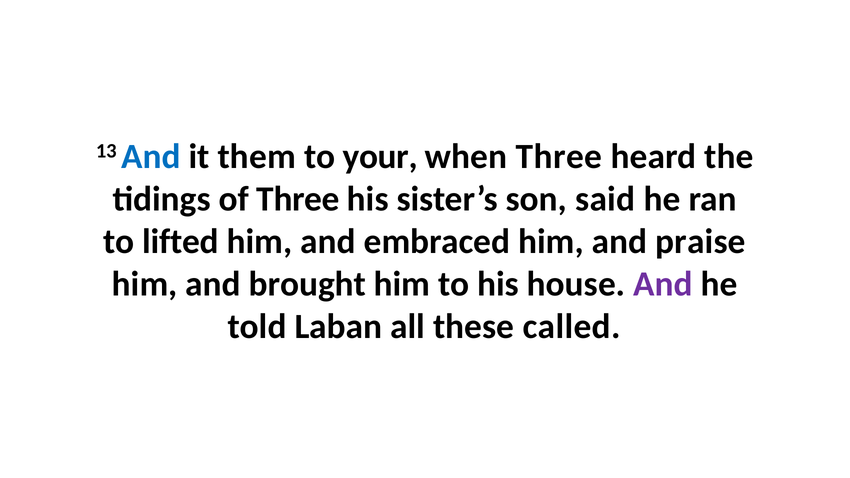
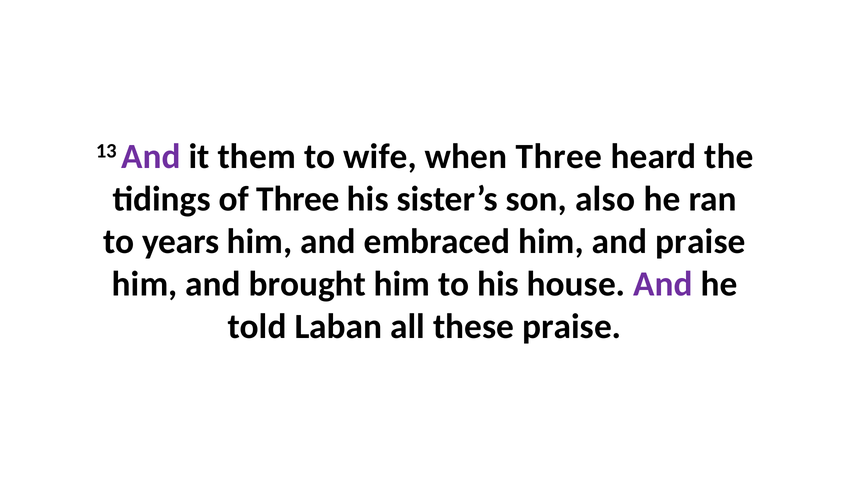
And colour: blue -> purple (151, 157)
your: your -> wife (380, 157)
said: said -> also (605, 199)
lifted: lifted -> years (181, 242)
these called: called -> praise (572, 327)
